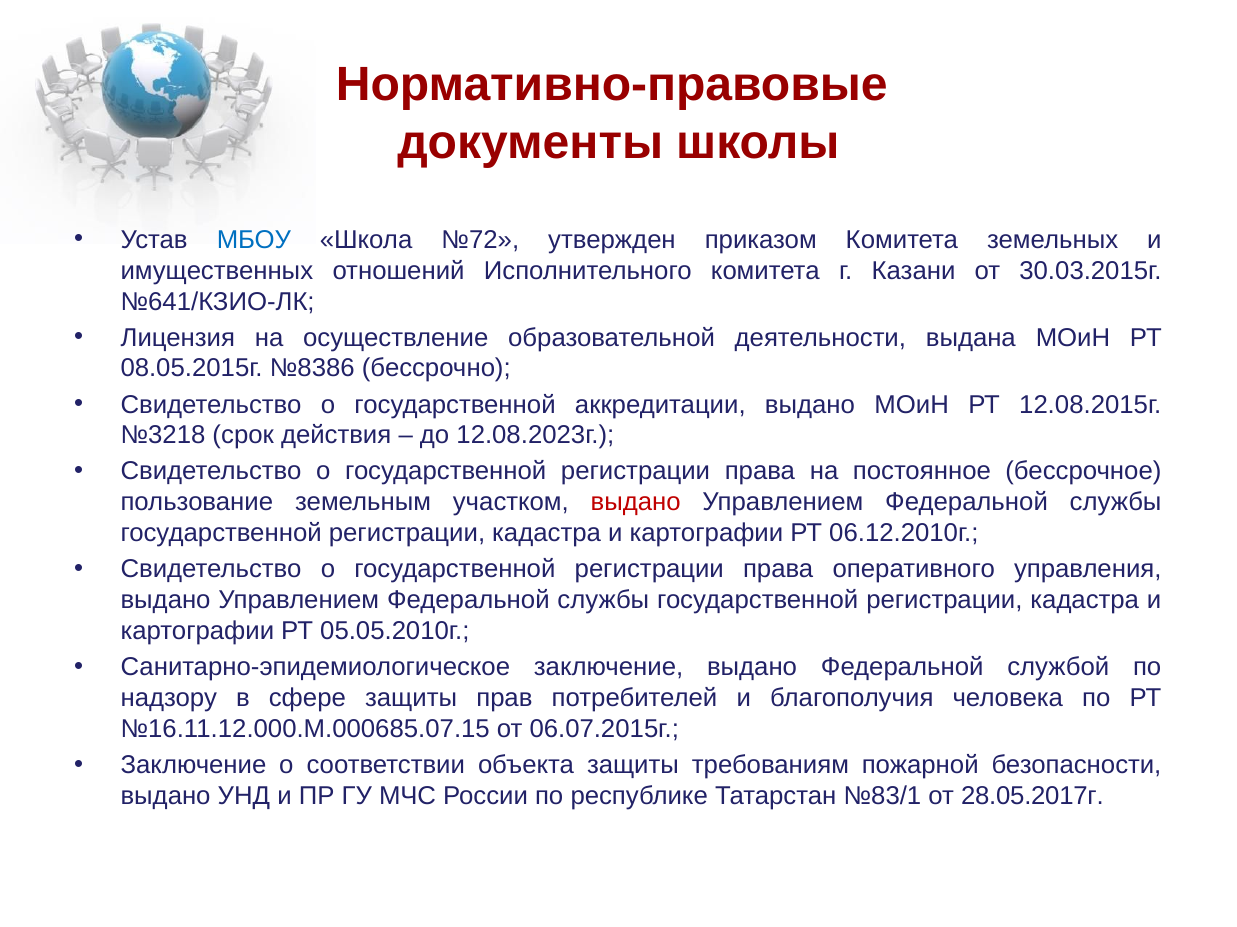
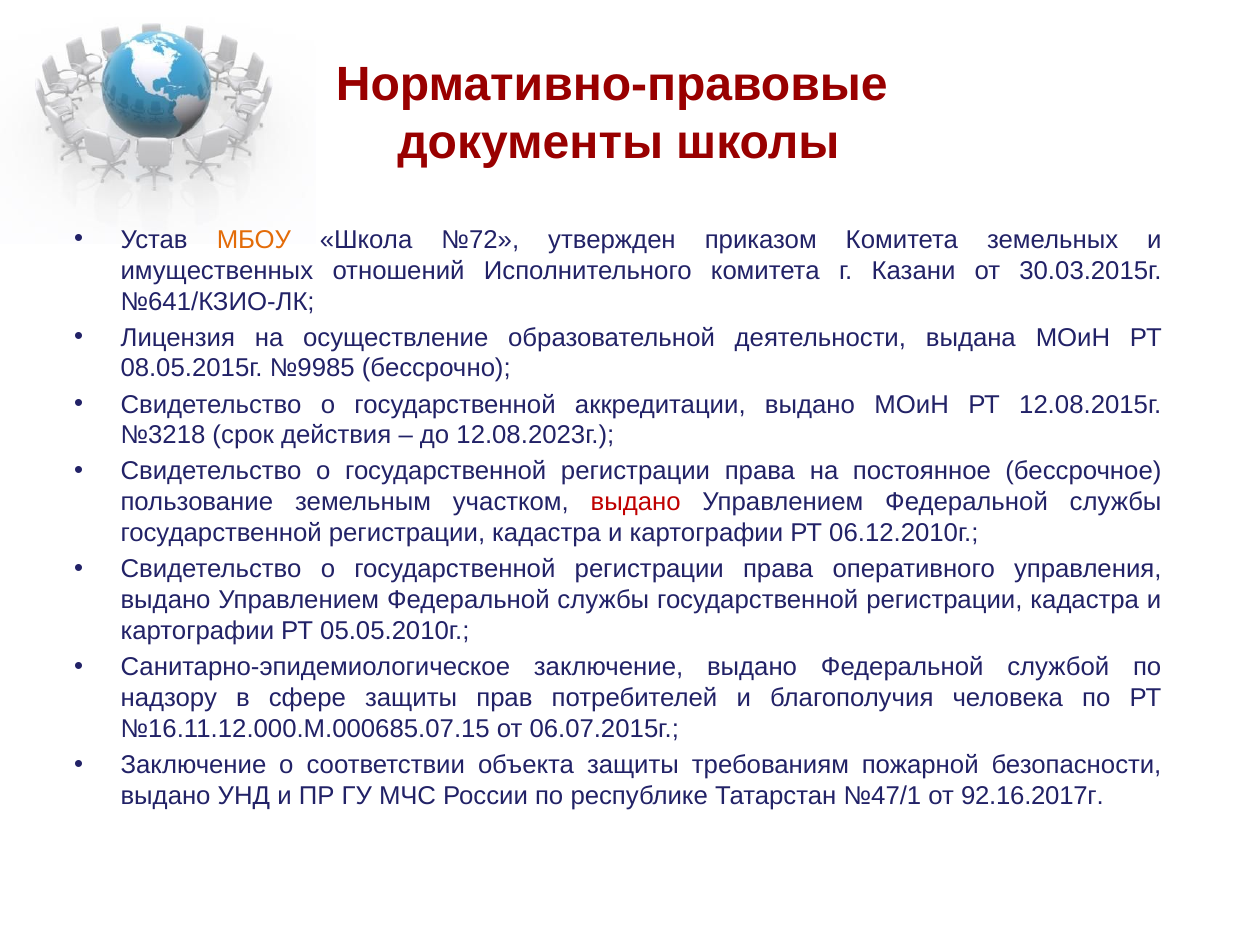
МБОУ colour: blue -> orange (254, 240)
№8386: №8386 -> №9985 (312, 369)
№83/1: №83/1 -> №47/1 (882, 797)
28.05.2017г: 28.05.2017г -> 92.16.2017г (1032, 797)
